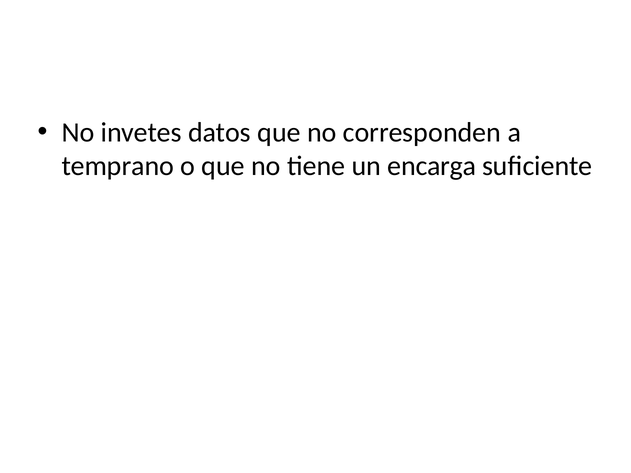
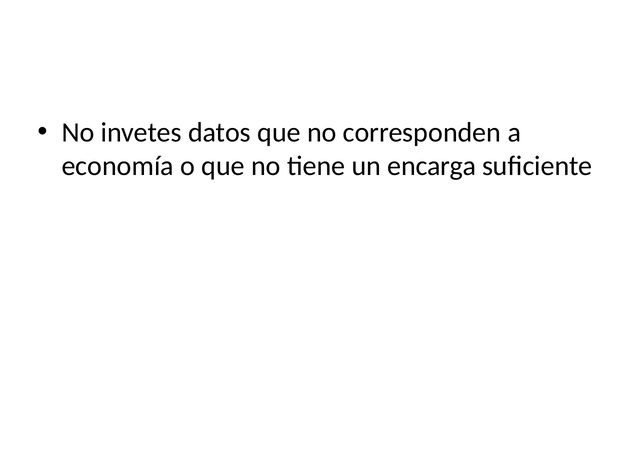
temprano: temprano -> economía (118, 166)
